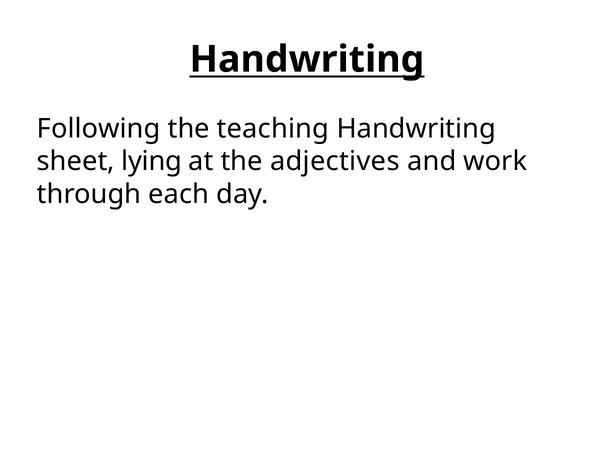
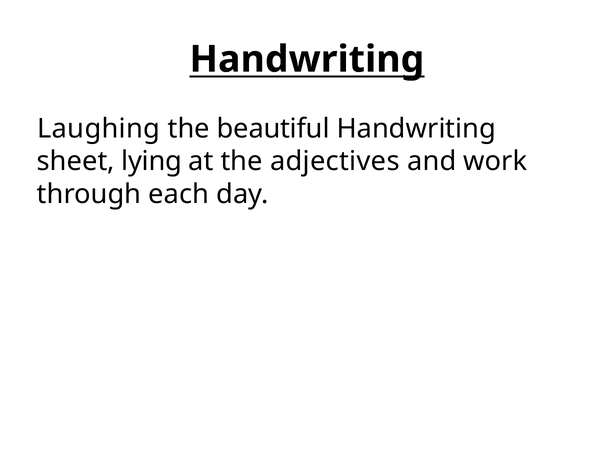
Following: Following -> Laughing (99, 129)
teaching: teaching -> beautiful (273, 129)
